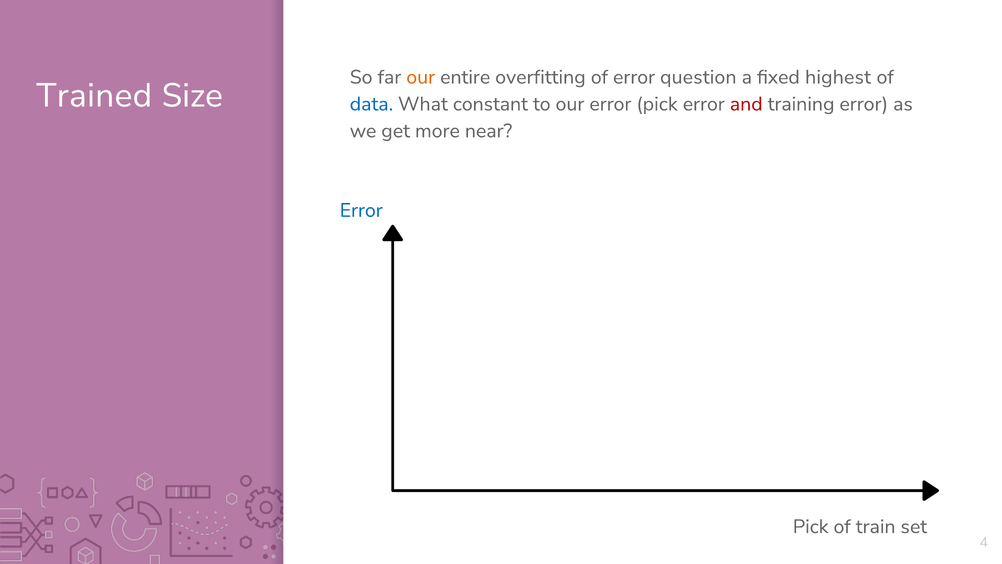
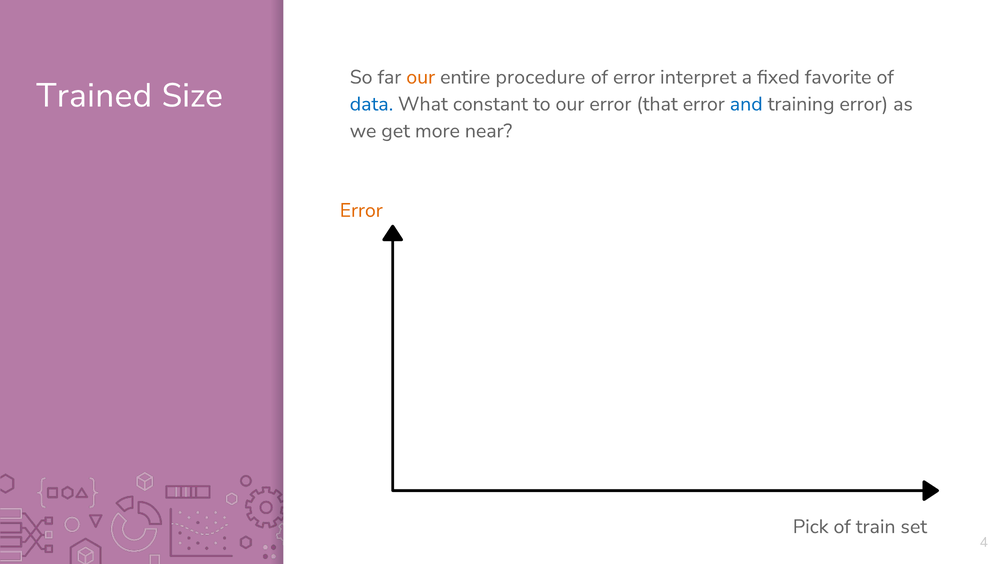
overfitting: overfitting -> procedure (540, 77)
question: question -> interpret (698, 77)
highest: highest -> favorite (838, 77)
error pick: pick -> that (657, 104)
and colour: red -> blue (746, 104)
Error colour: blue -> orange (361, 210)
